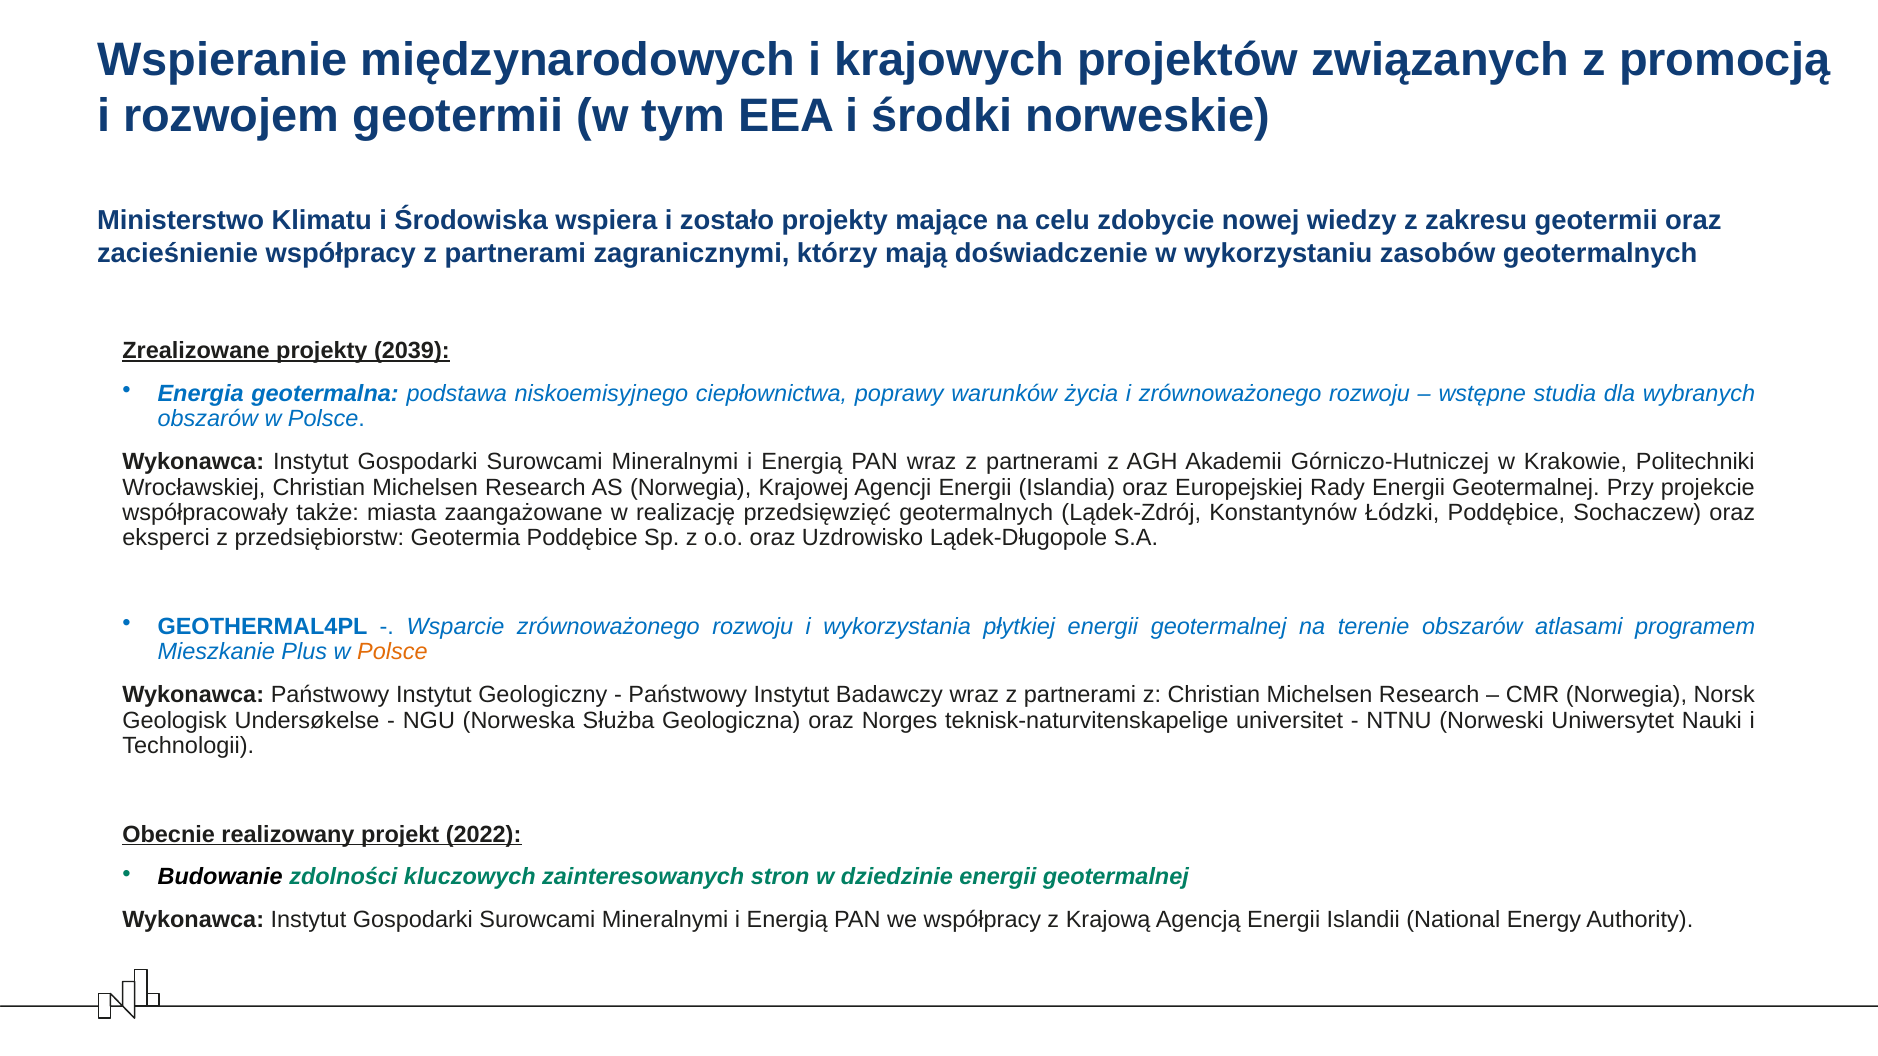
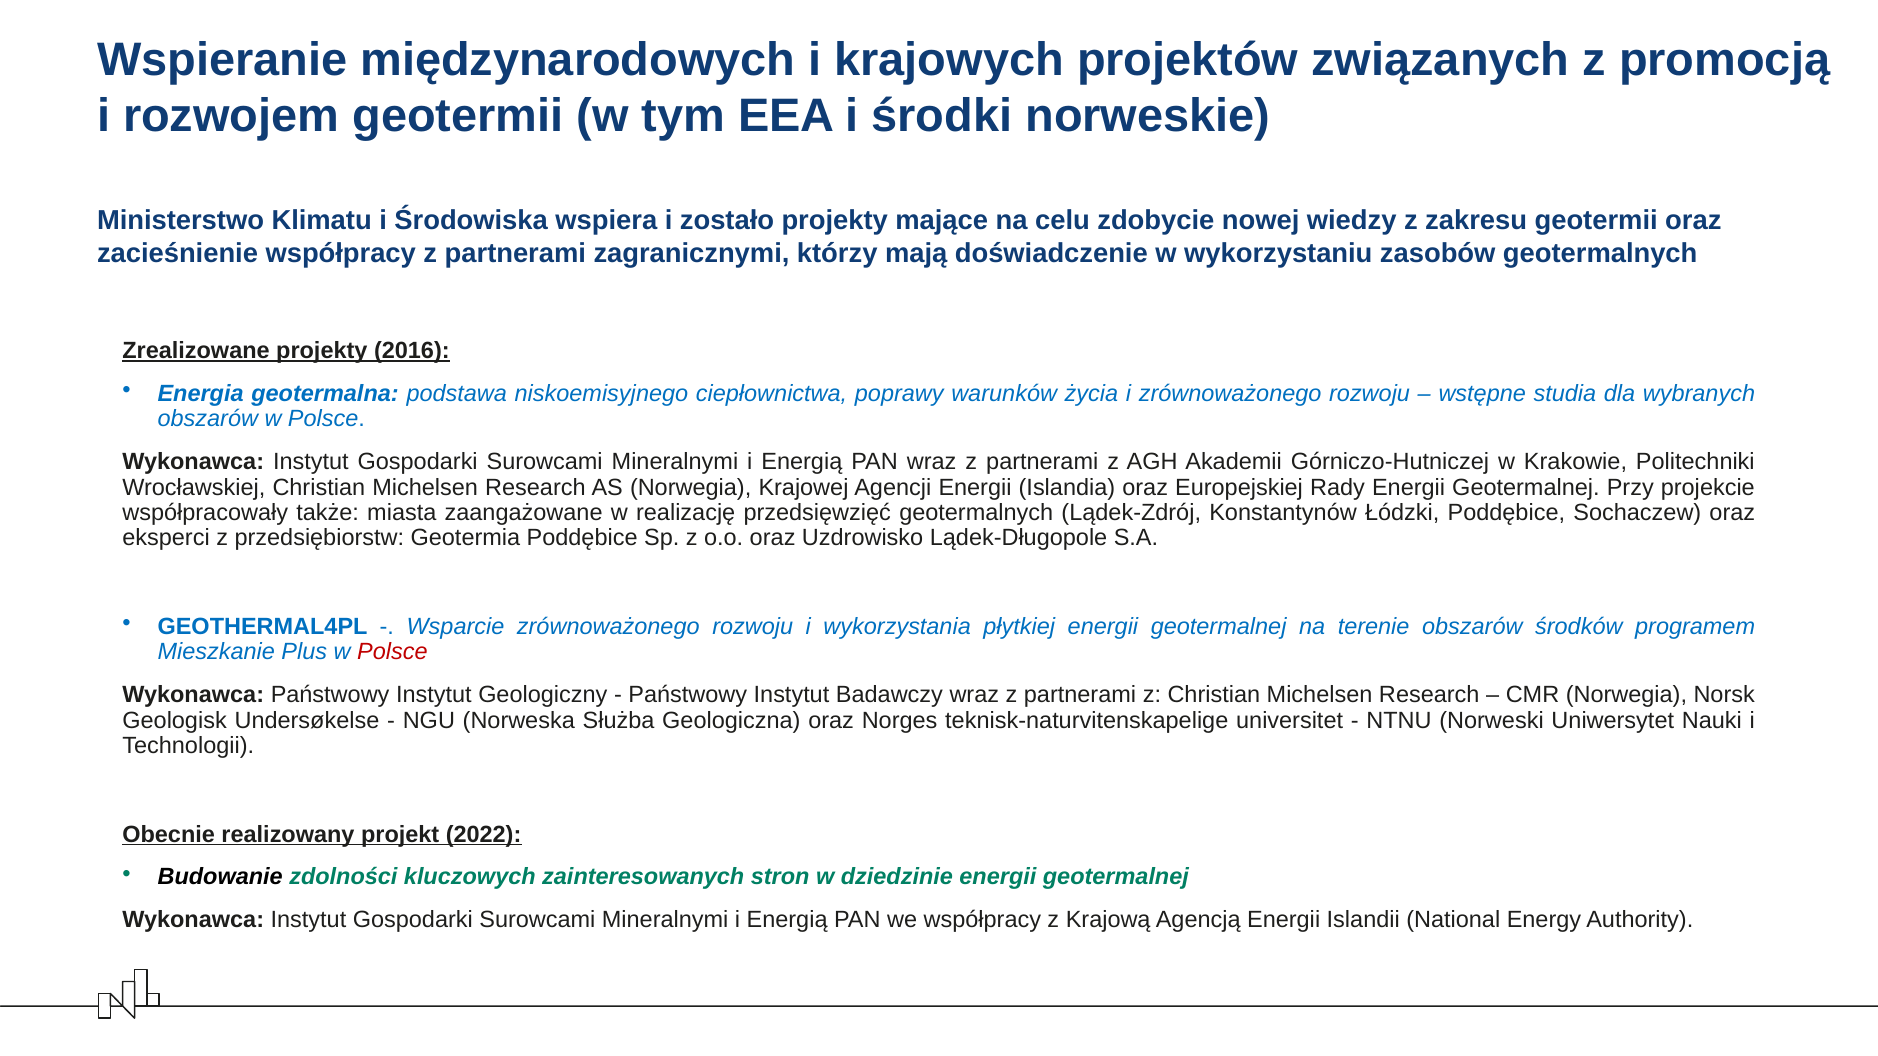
2039: 2039 -> 2016 (412, 351)
atlasami: atlasami -> środków (1579, 627)
Polsce colour: orange -> red (392, 652)
